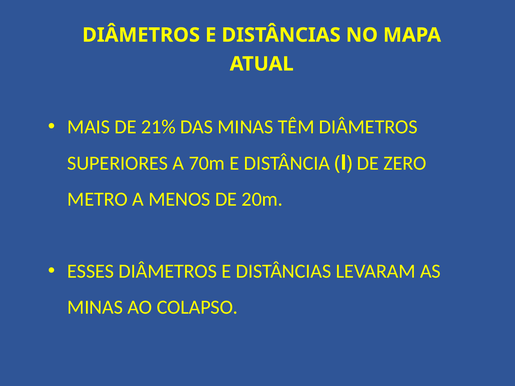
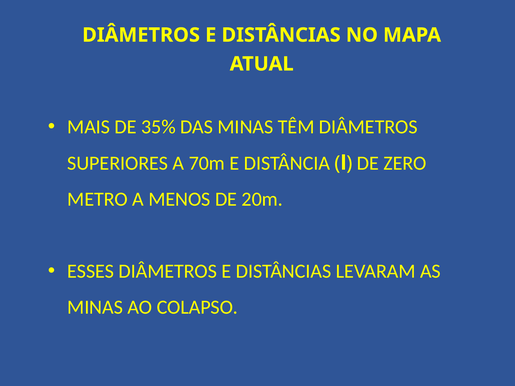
21%: 21% -> 35% (158, 127)
